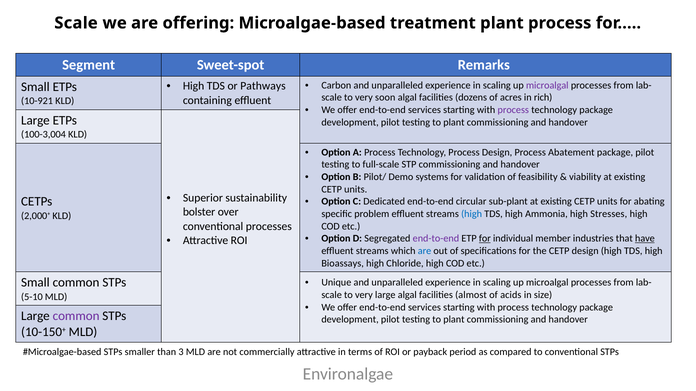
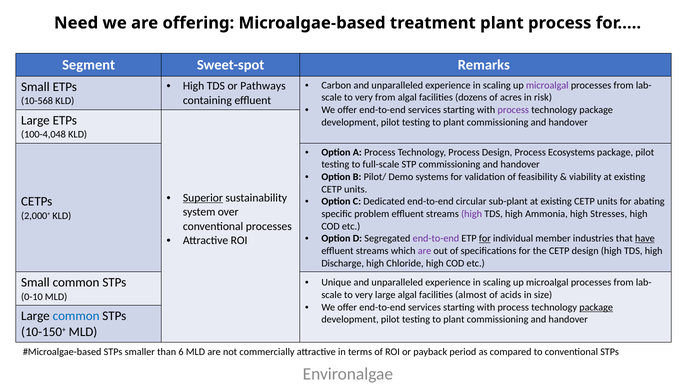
Scale: Scale -> Need (76, 23)
very soon: soon -> from (385, 98)
rich: rich -> risk (543, 98)
10-921: 10-921 -> 10-568 (37, 101)
100-3,004: 100-3,004 -> 100-4,048 (43, 135)
Abatement: Abatement -> Ecosystems (571, 152)
Superior underline: none -> present (203, 198)
bolster: bolster -> system (199, 212)
high colour: blue -> purple (472, 214)
are colour: blue -> purple (425, 251)
Bioassays: Bioassays -> Discharge (343, 264)
5-10: 5-10 -> 0-10 (32, 297)
package underline: none -> present (596, 308)
common colour: purple -> blue (76, 316)
3: 3 -> 6 (181, 352)
